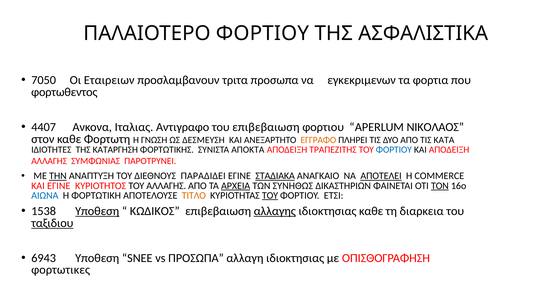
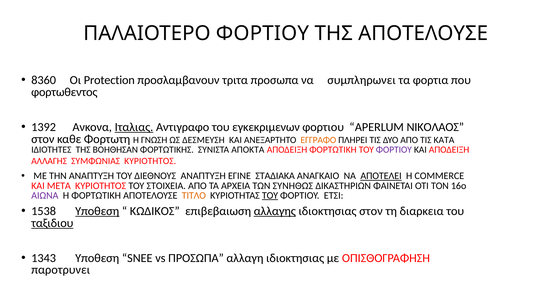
ΤΗΣ ΑΣΦΑΛΙΣΤΙΚΑ: ΑΣΦΑΛΙΣΤΙΚΑ -> ΑΠΟΤΕΛΟΥΣΕ (423, 33)
7050: 7050 -> 8360 (44, 80)
Εταιρειων: Εταιρειων -> Protection (109, 80)
εγκεκριμενων: εγκεκριμενων -> συμπληρωνει (362, 80)
4407: 4407 -> 1392 (44, 127)
Ιταλιας underline: none -> present (134, 127)
του επιβεβαιωση: επιβεβαιωση -> εγκεκριμενων (266, 127)
ΚΑΤΑΡΓΗΣΗ: ΚΑΤΑΡΓΗΣΗ -> ΒΟΗΘΗΣΑΝ (115, 150)
ΑΠΟΔΕΙΞΗ ΤΡΑΠΕΖΙΤΗΣ: ΤΡΑΠΕΖΙΤΗΣ -> ΦΟΡΤΩΤΙΚΗ (333, 150)
ΦΟΡΤΙΟΥ colour: blue -> purple (394, 150)
ΣΥΜΦΩΝΙΑΣ ΠΑΡΟΤΡΥΝΕΙ: ΠΑΡΟΤΡΥΝΕΙ -> ΚΥΡΙΟΤΗΤΟΣ (150, 161)
ΤΗΝ underline: present -> none (58, 176)
ΔΙΕΘΝΟΥΣ ΠΑΡΑΔΙΔΕΙ: ΠΑΡΑΔΙΔΕΙ -> ΑΝΑΠΤΥΞΗ (203, 176)
ΣΤΑΔΙΑΚΑ underline: present -> none (275, 176)
ΚΑΙ ΕΓΙΝΕ: ΕΓΙΝΕ -> ΜΕΤΑ (59, 186)
ΤΟΥ ΑΛΛΑΓΗΣ: ΑΛΛΑΓΗΣ -> ΣΤΟΙΧΕΙΑ (166, 186)
ΑΡΧΕΙΑ underline: present -> none (236, 186)
ΤΟΝ underline: present -> none (440, 186)
ΑΙΩΝΑ colour: blue -> purple (45, 195)
ιδιοκτησιας καθε: καθε -> στον (371, 211)
6943: 6943 -> 1343 (44, 258)
φορτωτικες: φορτωτικες -> παροτρυνει (61, 270)
